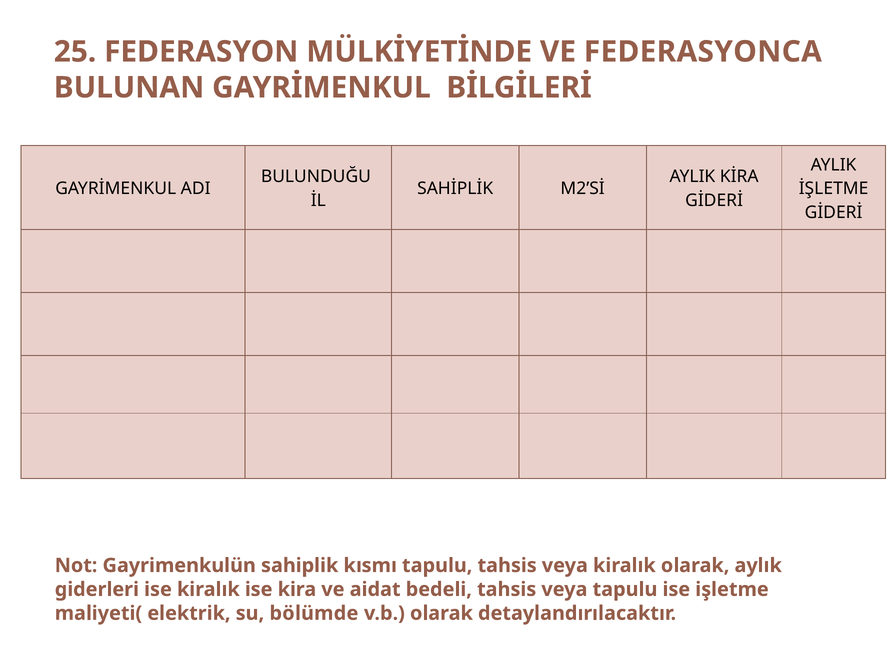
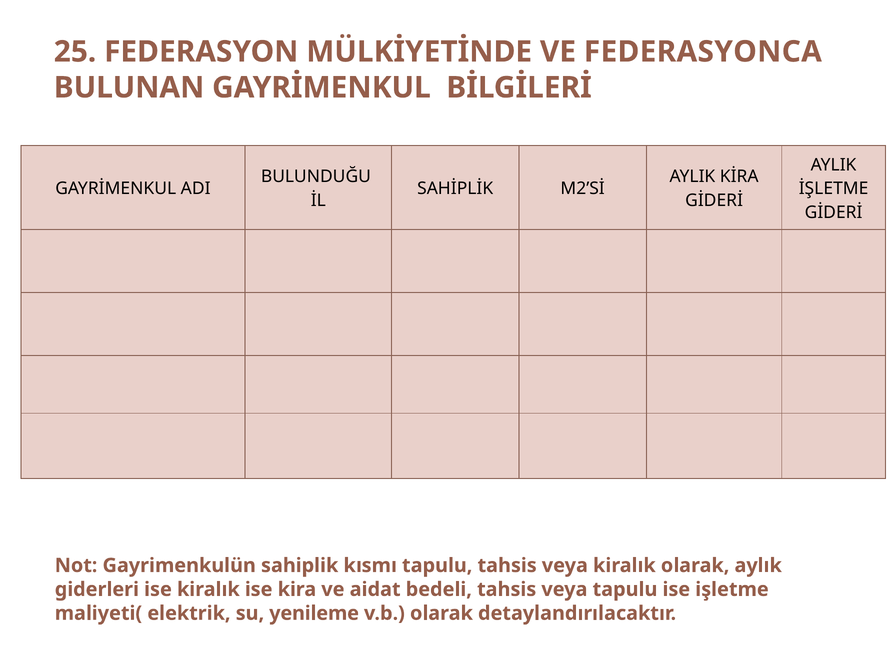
bölümde: bölümde -> yenileme (314, 613)
